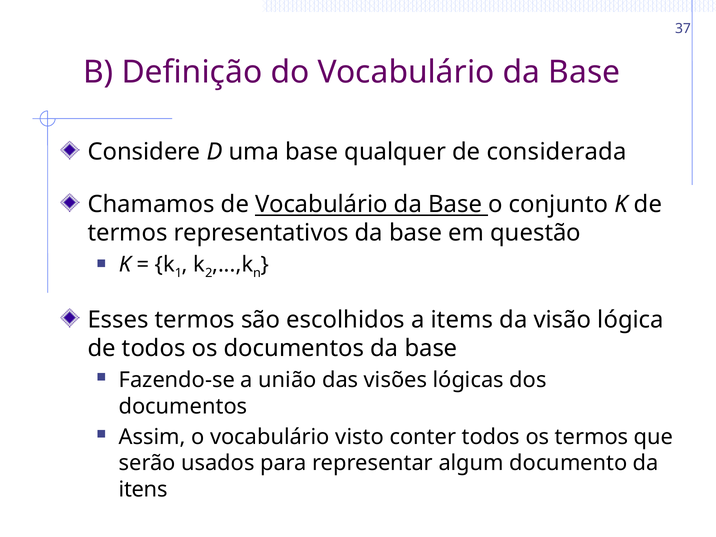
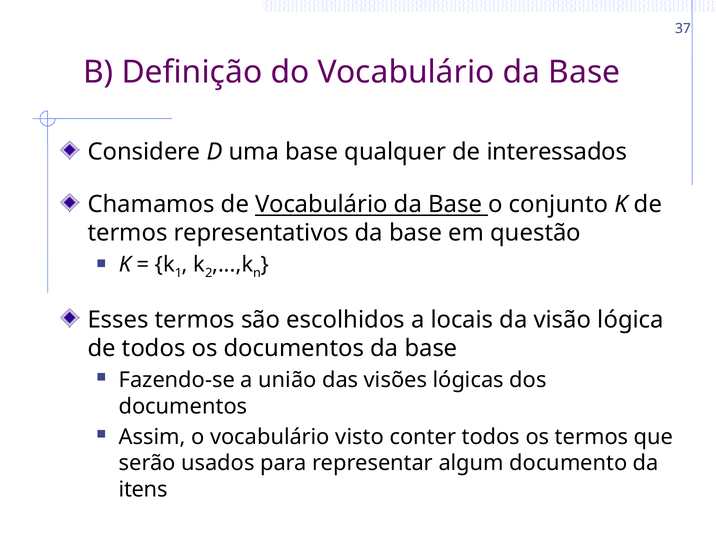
considerada: considerada -> interessados (557, 152)
items: items -> locais (462, 320)
